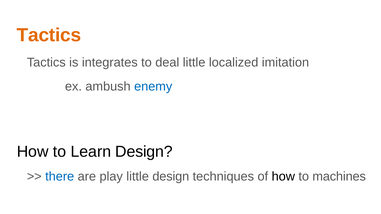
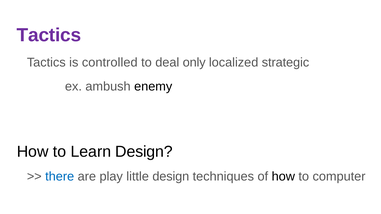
Tactics colour: orange -> purple (49, 35)
integrates: integrates -> controlled (110, 63)
deal little: little -> only (194, 63)
imitation: imitation -> strategic (285, 63)
enemy colour: blue -> black (153, 86)
machines: machines -> computer (339, 177)
